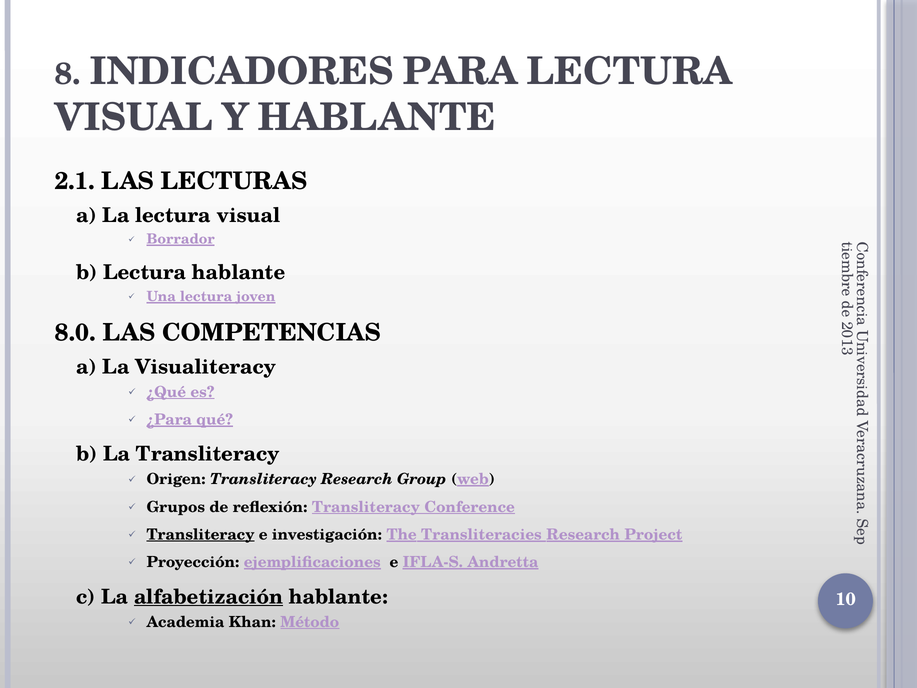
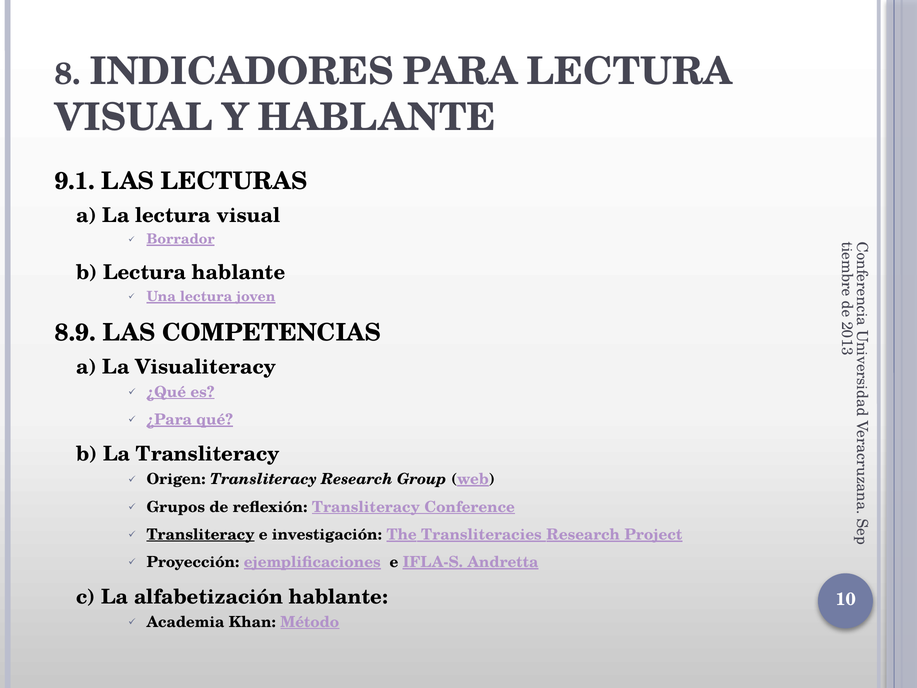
2.1: 2.1 -> 9.1 (75, 181)
8.0: 8.0 -> 8.9 (75, 333)
alfabetización underline: present -> none (209, 597)
